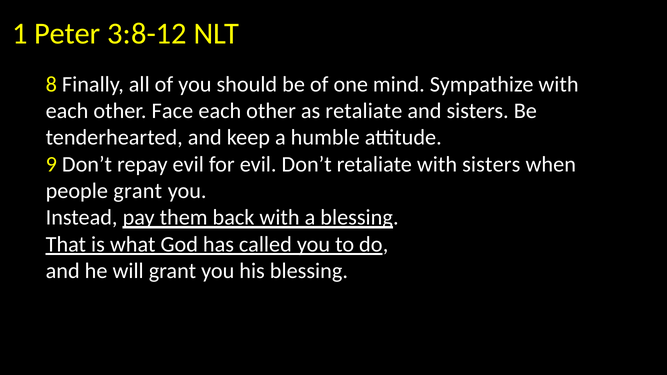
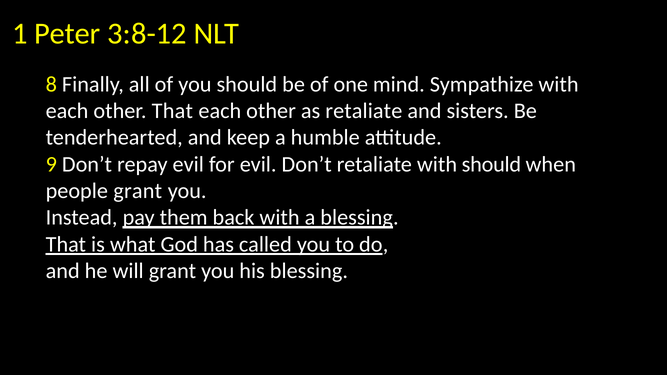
other Face: Face -> That (172, 111)
with sisters: sisters -> should (491, 164)
